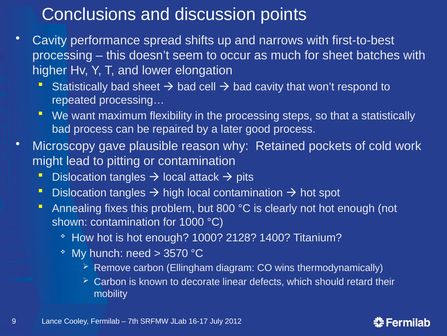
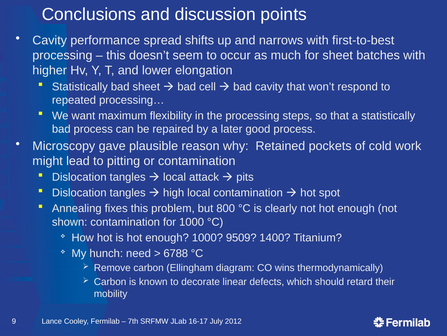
2128: 2128 -> 9509 (241, 237)
3570: 3570 -> 6788 (176, 253)
